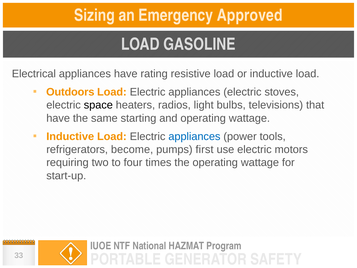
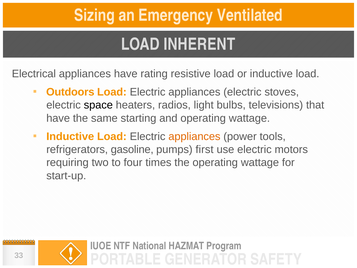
Approved: Approved -> Ventilated (250, 15)
GASOLINE: GASOLINE -> INHERENT (199, 44)
appliances colour: blue -> orange (194, 136)
become: become -> gasoline (132, 149)
